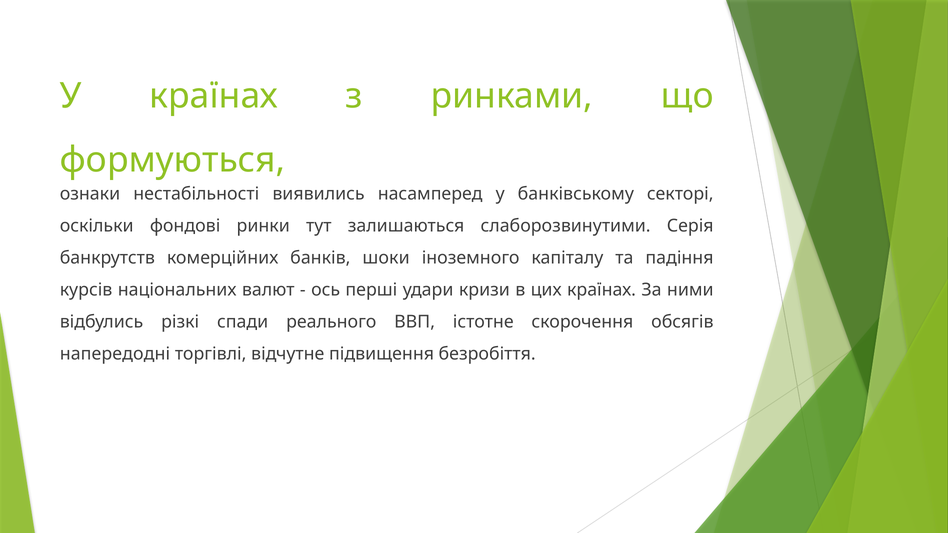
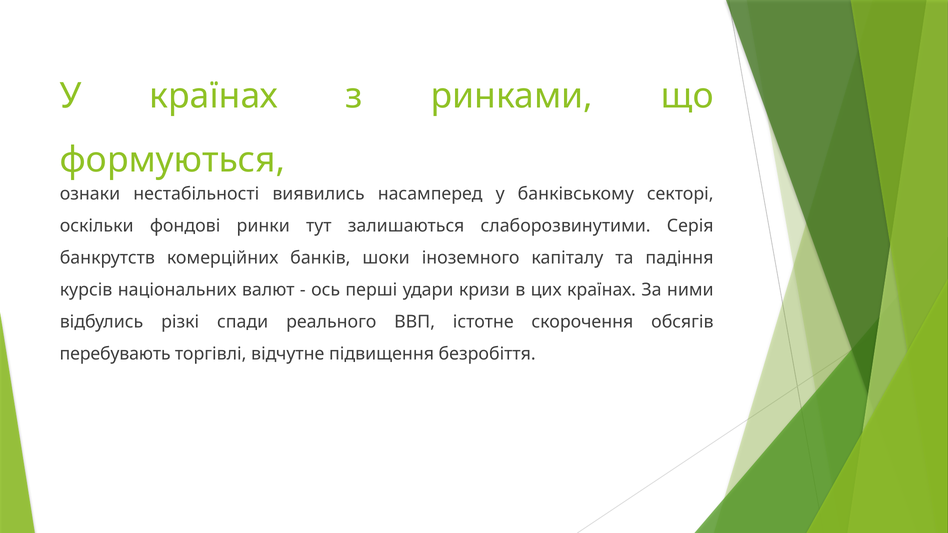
напередодні: напередодні -> перебувають (115, 354)
